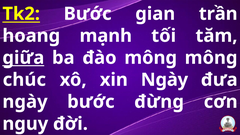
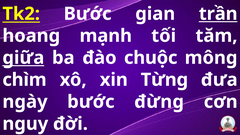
trần underline: none -> present (218, 14)
đào mông: mông -> chuộc (151, 58)
chúc: chúc -> chìm (25, 80)
xin Ngày: Ngày -> Từng (164, 80)
